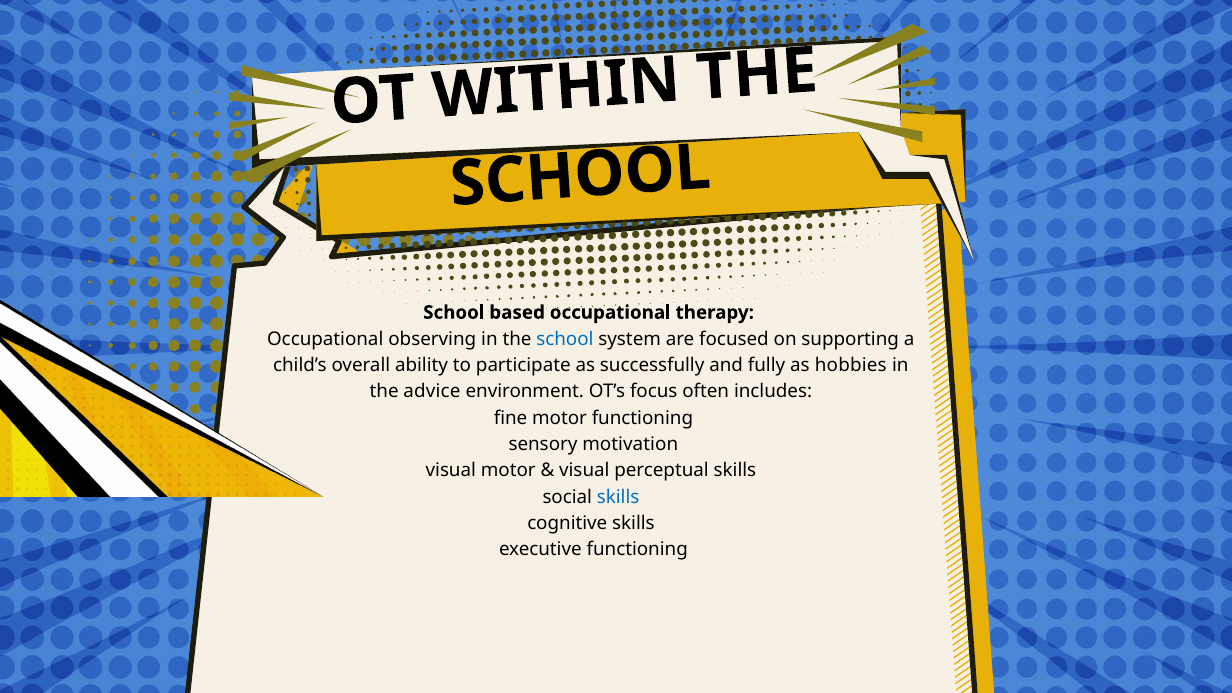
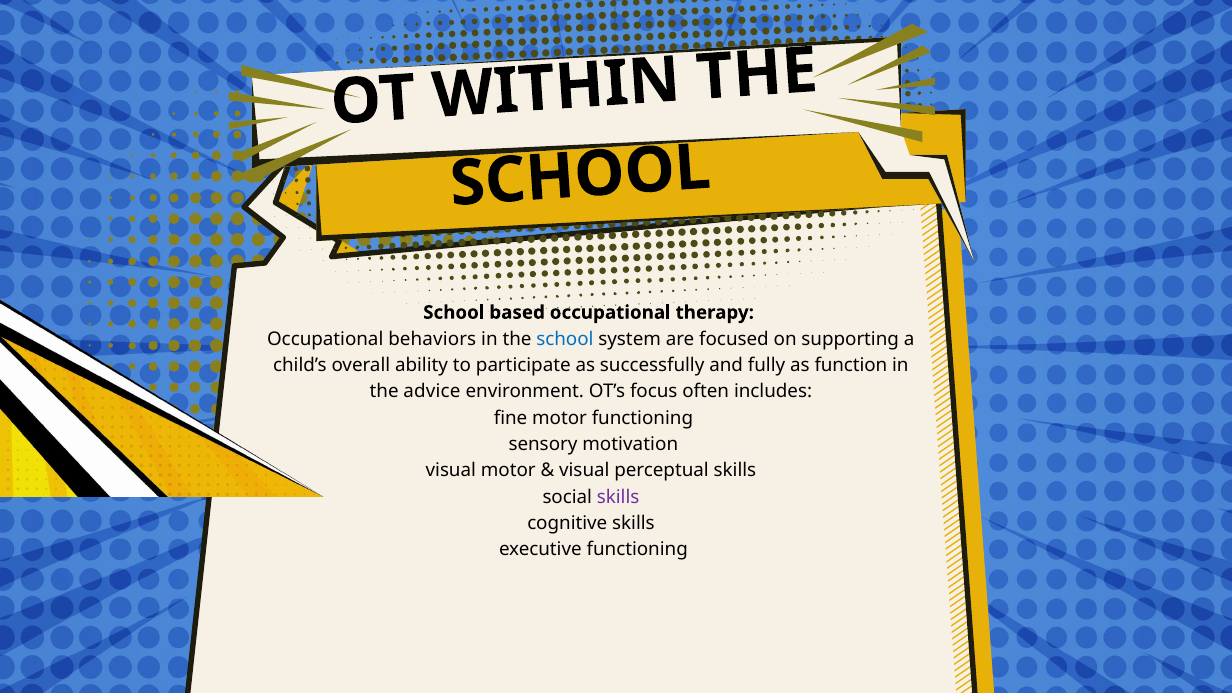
observing: observing -> behaviors (432, 339)
hobbies: hobbies -> function (851, 365)
skills colour: blue -> purple (618, 497)
